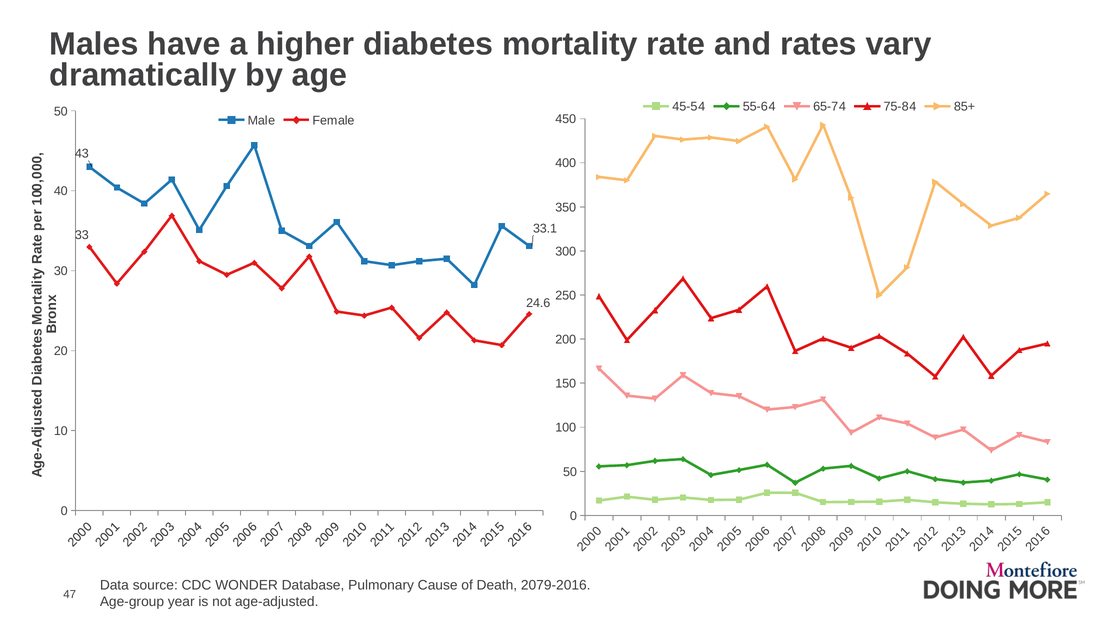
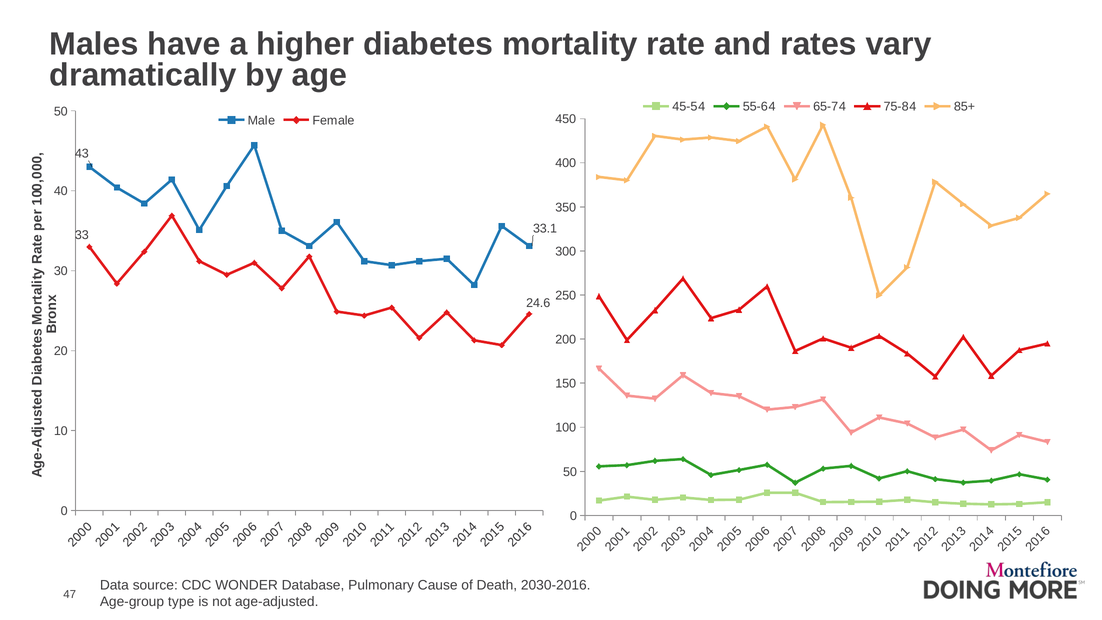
2079-2016: 2079-2016 -> 2030-2016 (556, 585)
year: year -> type (181, 602)
